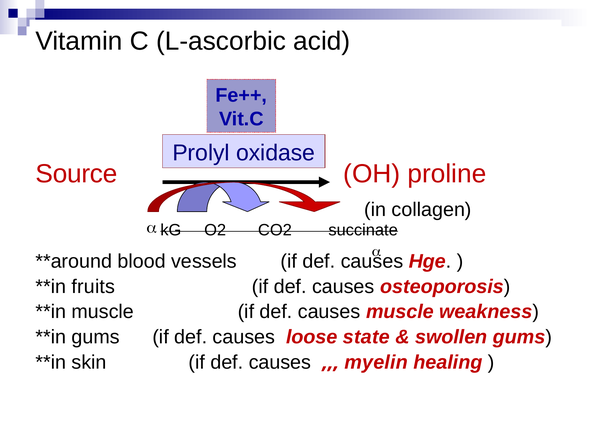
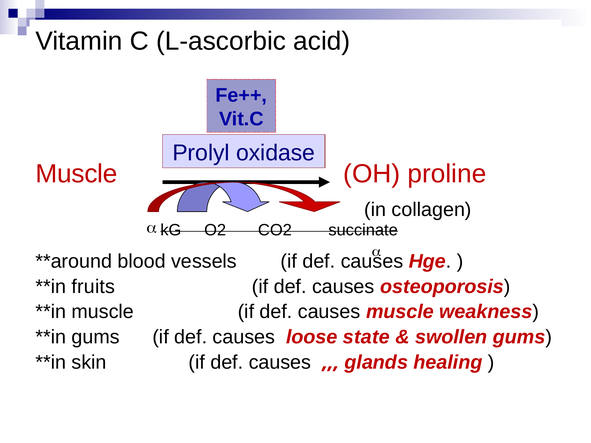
Source: Source -> Muscle (76, 174)
myelin: myelin -> glands (376, 362)
